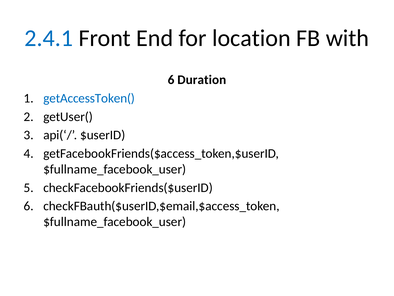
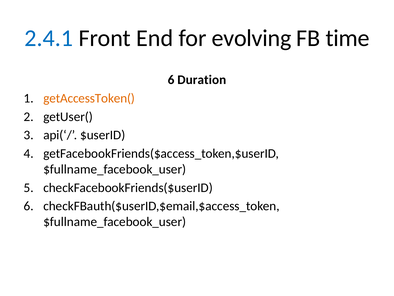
location: location -> evolving (252, 38)
with: with -> time (348, 38)
getAccessToken( colour: blue -> orange (89, 98)
